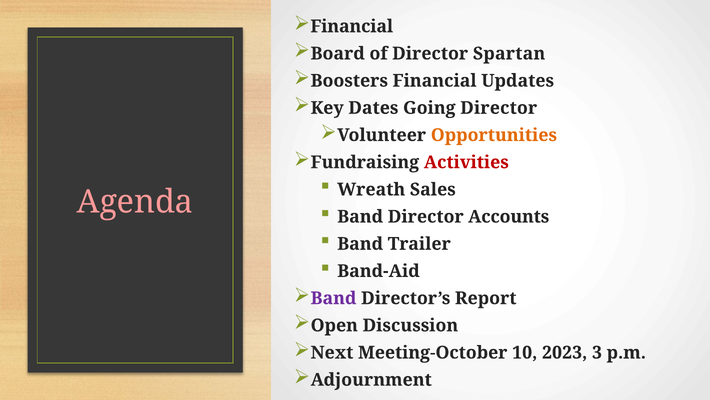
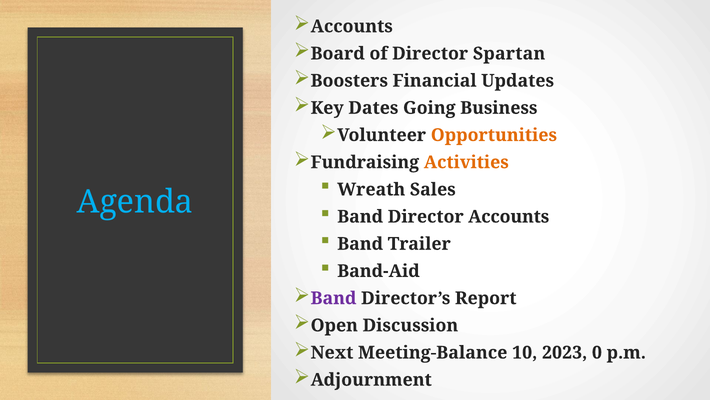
Financial: Financial -> Accounts (352, 26)
Going Director: Director -> Business (499, 108)
Activities colour: red -> orange (466, 162)
Agenda colour: pink -> light blue (135, 202)
Meeting-October: Meeting-October -> Meeting-Balance (433, 352)
3: 3 -> 0 (597, 352)
